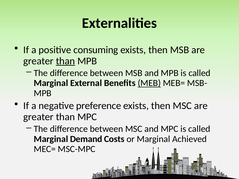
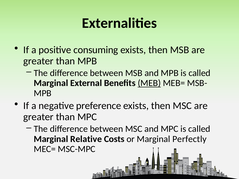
than underline: present -> none (65, 61)
Demand: Demand -> Relative (86, 139)
Achieved: Achieved -> Perfectly (190, 139)
